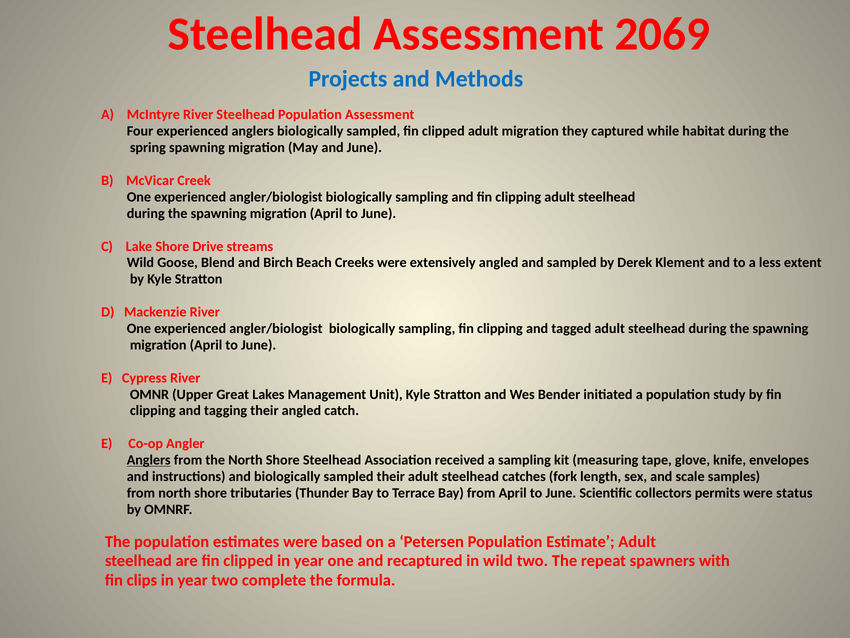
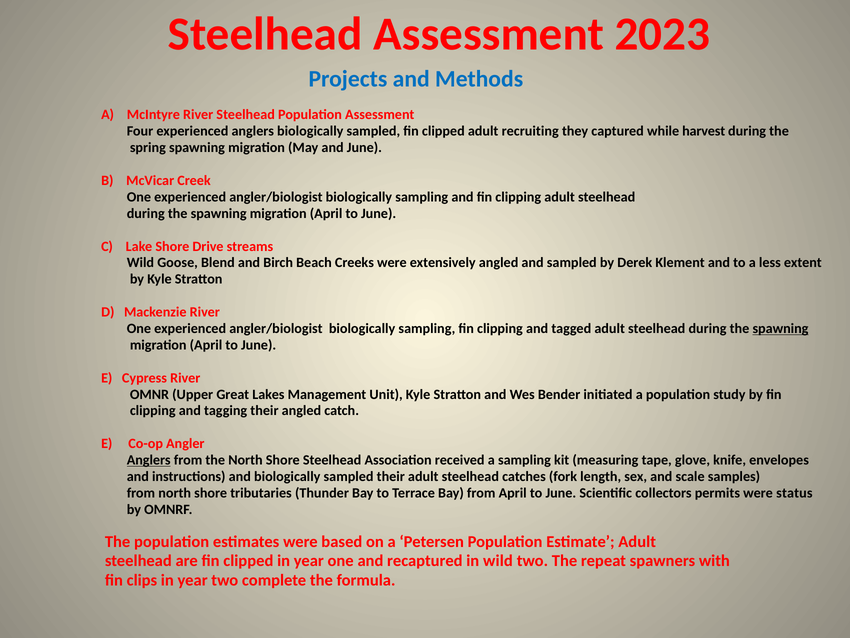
2069: 2069 -> 2023 (662, 34)
adult migration: migration -> recruiting (530, 131)
habitat: habitat -> harvest (704, 131)
spawning underline: none -> present (780, 328)
